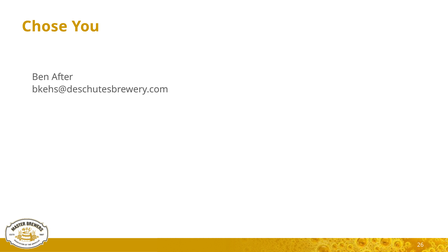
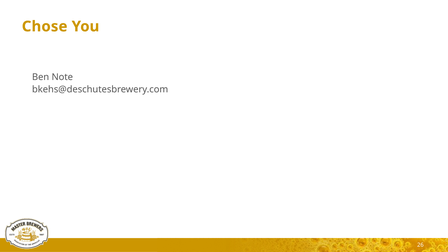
After: After -> Note (62, 77)
